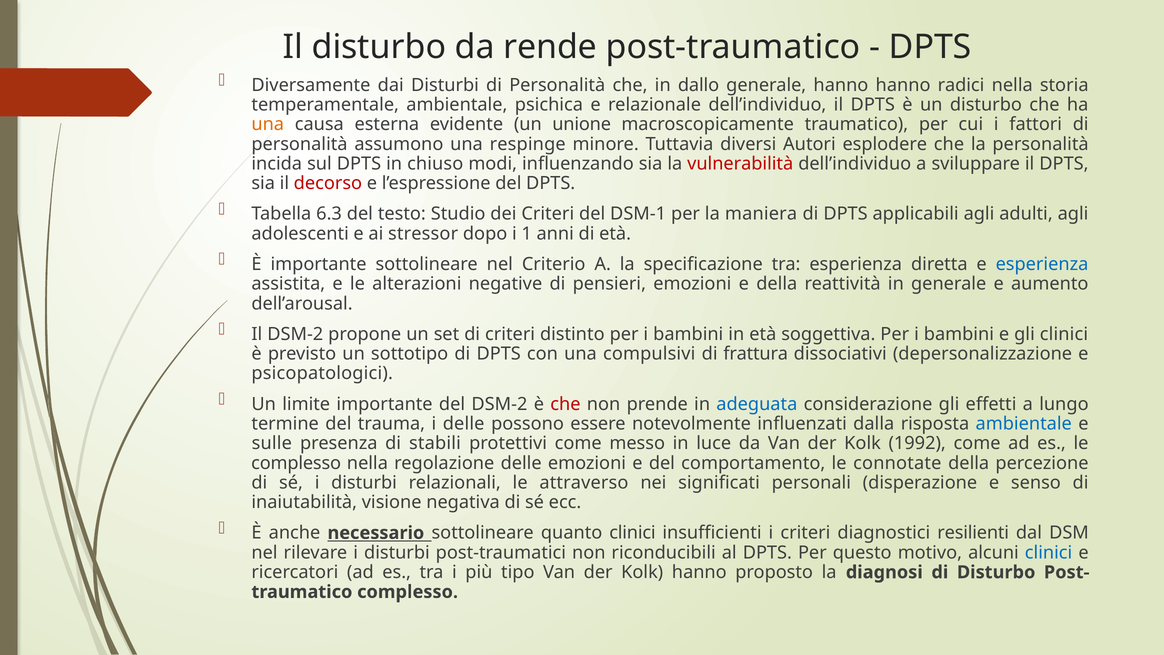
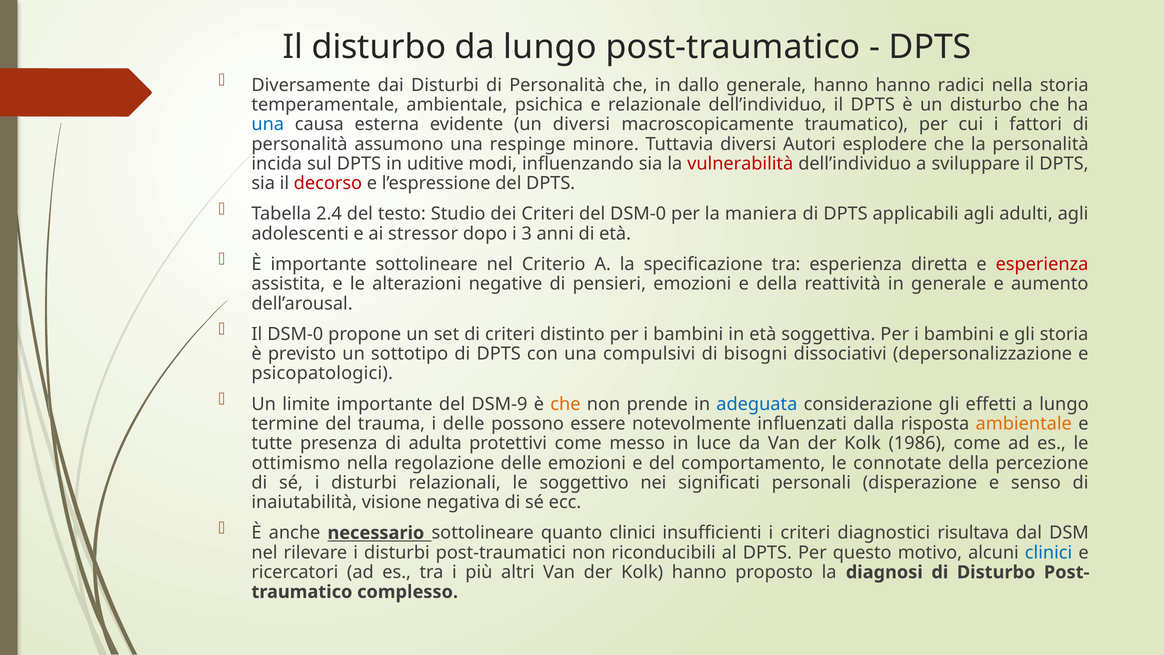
da rende: rende -> lungo (550, 47)
una colour: orange -> blue (268, 124)
un unione: unione -> diversi (581, 124)
chiuso: chiuso -> uditive (435, 164)
6.3: 6.3 -> 2.4 (329, 214)
del DSM-1: DSM-1 -> DSM-0 (638, 214)
1: 1 -> 3 (527, 234)
esperienza colour: blue -> red (1042, 264)
Il DSM-2: DSM-2 -> DSM-0 (295, 334)
gli clinici: clinici -> storia (1064, 334)
frattura: frattura -> bisogni (756, 354)
del DSM-2: DSM-2 -> DSM-9 (499, 404)
che colour: red -> orange (565, 404)
ambientale colour: blue -> orange (1024, 424)
sulle: sulle -> tutte (272, 443)
stabili: stabili -> adulta (435, 443)
1992: 1992 -> 1986 (917, 443)
complesso: complesso -> ottimismo (296, 463)
attraverso: attraverso -> soggettivo (584, 482)
resilienti: resilienti -> risultava (973, 533)
tipo: tipo -> altri (518, 572)
